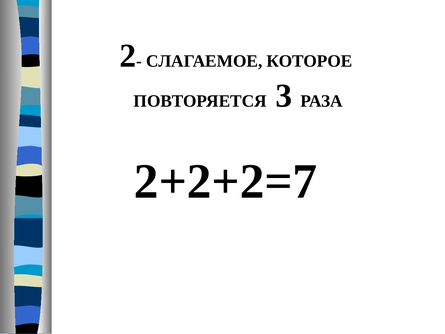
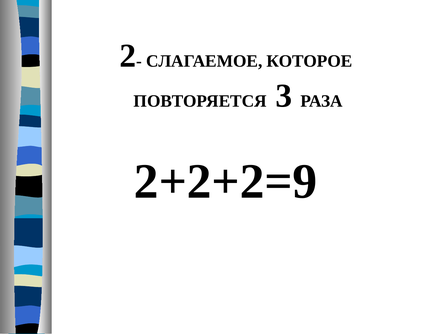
2+2+2=7: 2+2+2=7 -> 2+2+2=9 (226, 181)
